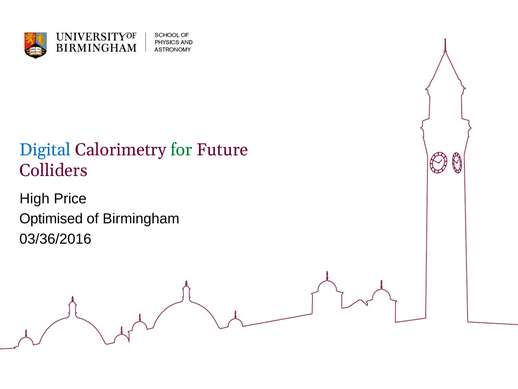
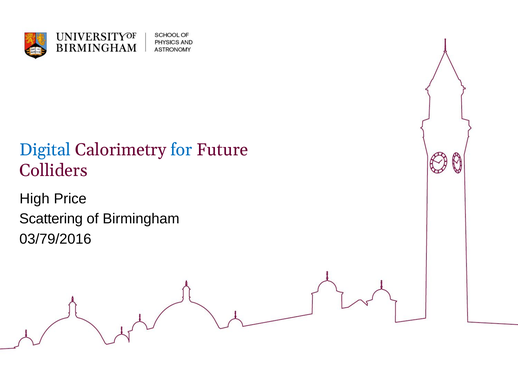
for colour: green -> blue (181, 150)
Optimised: Optimised -> Scattering (51, 218)
03/36/2016: 03/36/2016 -> 03/79/2016 (55, 239)
